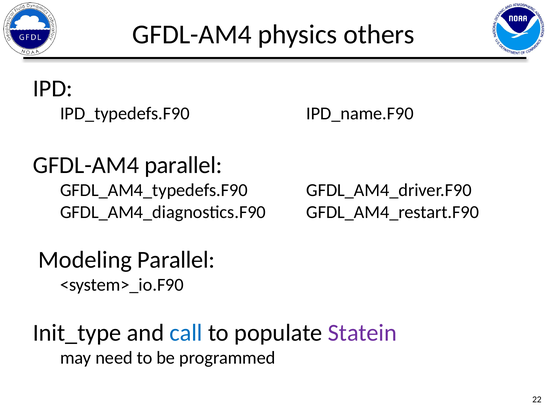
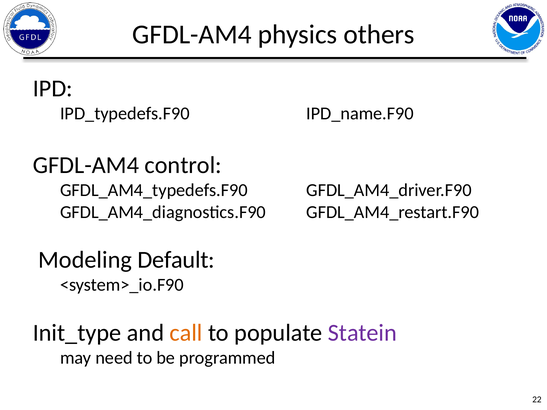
GFDL-AM4 parallel: parallel -> control (183, 165)
Modeling Parallel: Parallel -> Default (176, 260)
call colour: blue -> orange (186, 333)
